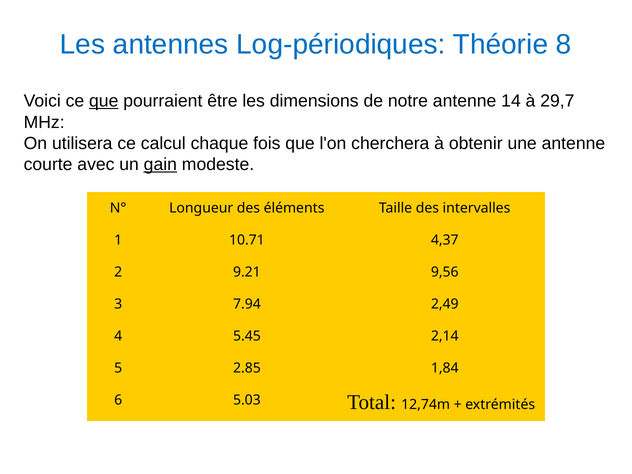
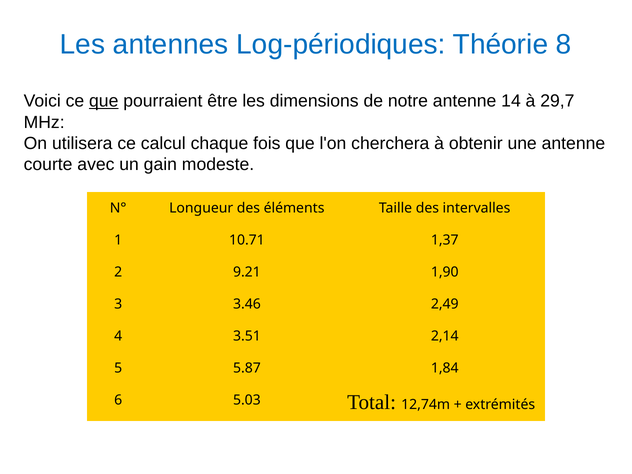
gain underline: present -> none (160, 164)
4,37: 4,37 -> 1,37 (445, 240)
9,56: 9,56 -> 1,90 (445, 272)
7.94: 7.94 -> 3.46 (247, 304)
5.45: 5.45 -> 3.51 (247, 336)
2.85: 2.85 -> 5.87 (247, 368)
